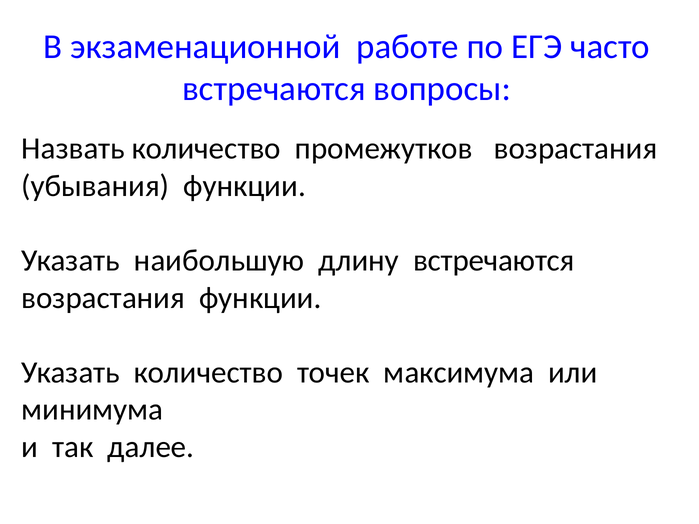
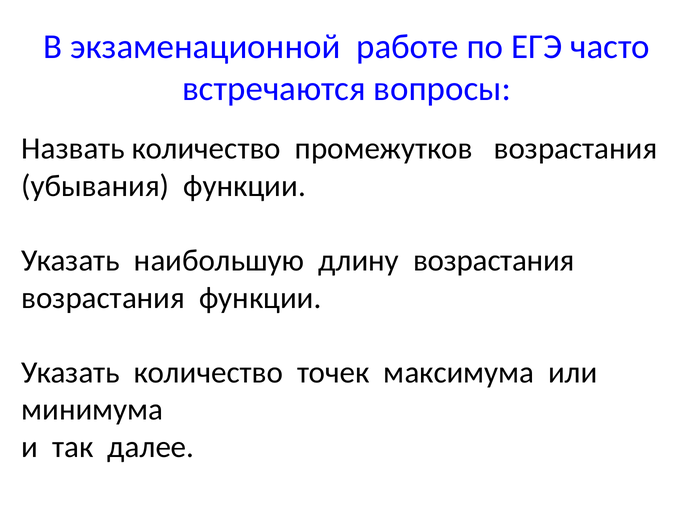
длину встречаются: встречаются -> возрастания (494, 261)
